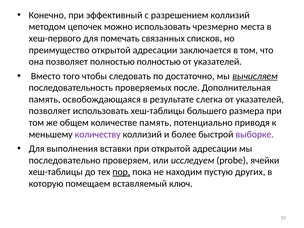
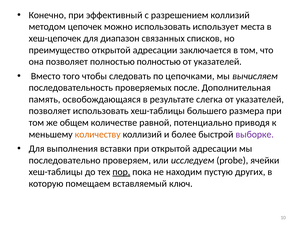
чрезмерно: чрезмерно -> использует (216, 27)
хеш-первого: хеш-первого -> хеш-цепочек (55, 38)
помечать: помечать -> диапазон (120, 38)
достаточно: достаточно -> цепочками (190, 76)
вычисляем underline: present -> none (255, 76)
количестве память: память -> равной (155, 123)
количеству colour: purple -> orange (98, 134)
